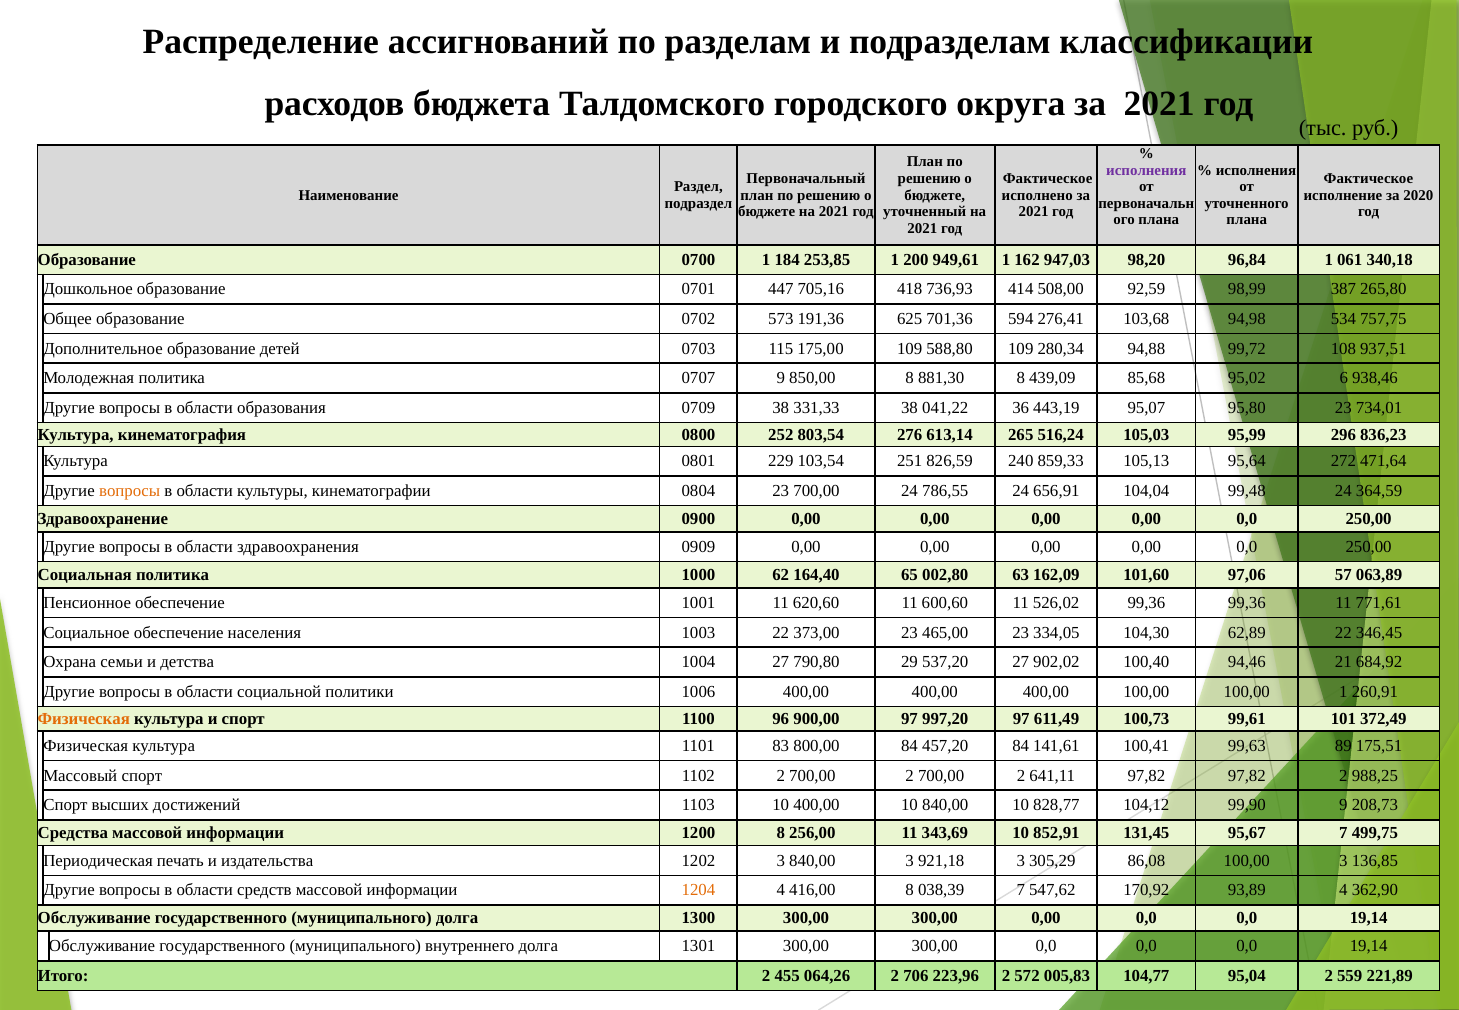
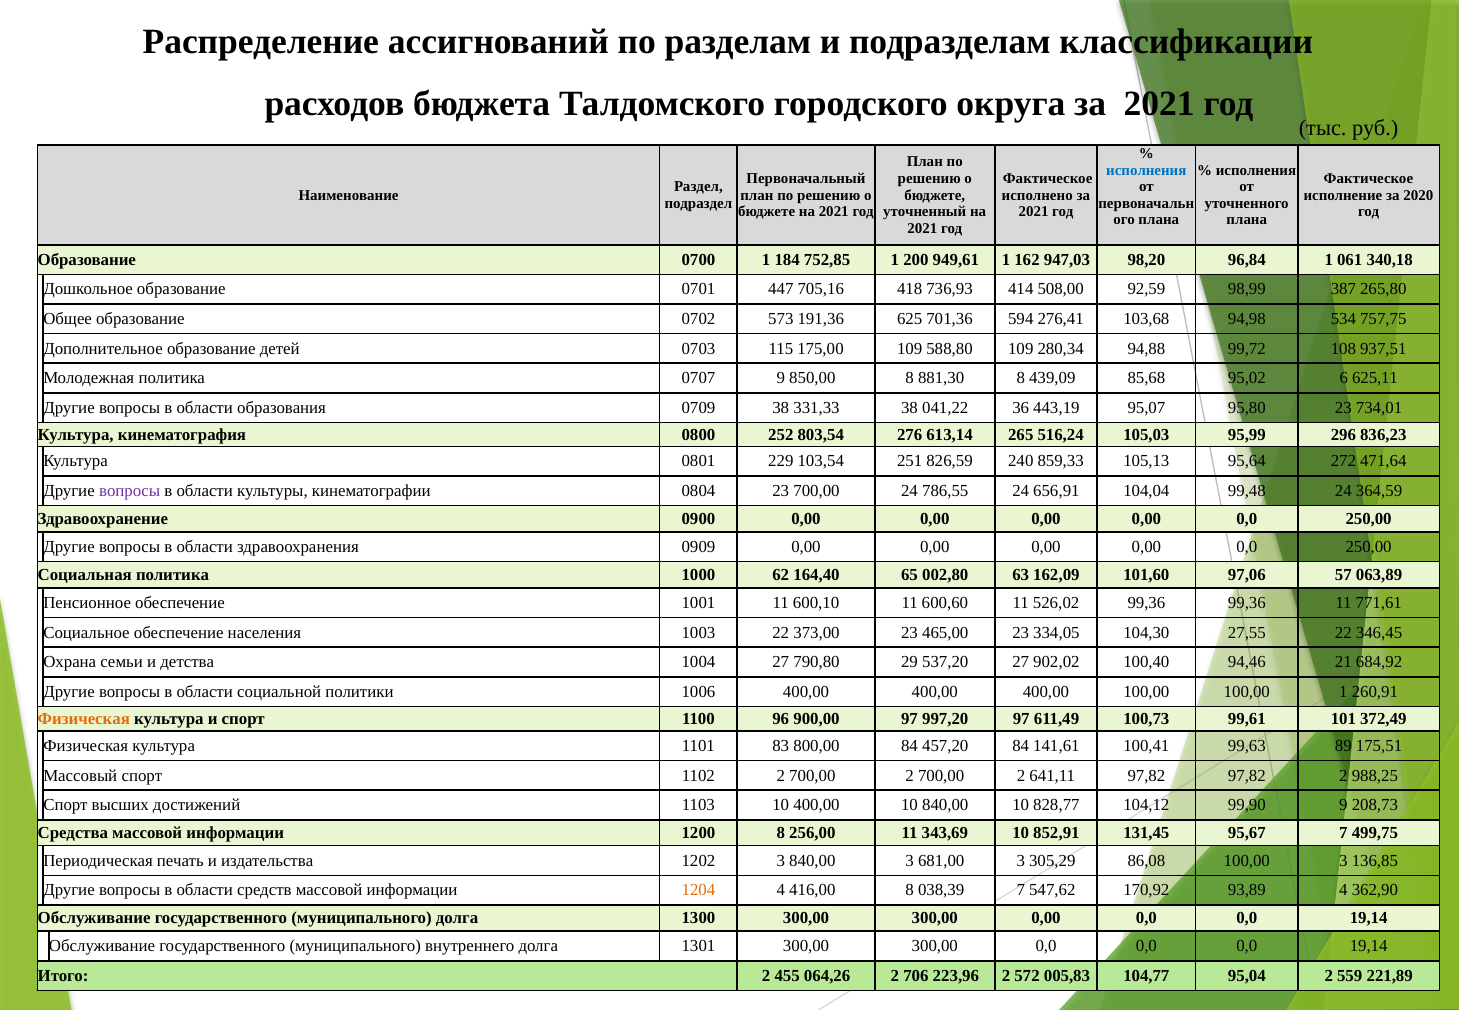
исполнения colour: purple -> blue (1146, 170)
253,85: 253,85 -> 752,85 (827, 260)
938,46: 938,46 -> 625,11 (1375, 378)
вопросы colour: orange -> purple (130, 491)
620,60: 620,60 -> 600,10 (816, 603)
62,89: 62,89 -> 27,55 (1247, 633)
921,18: 921,18 -> 681,00 (941, 861)
